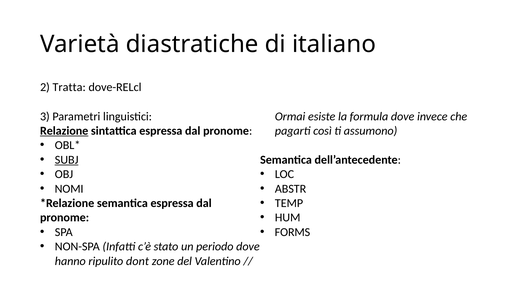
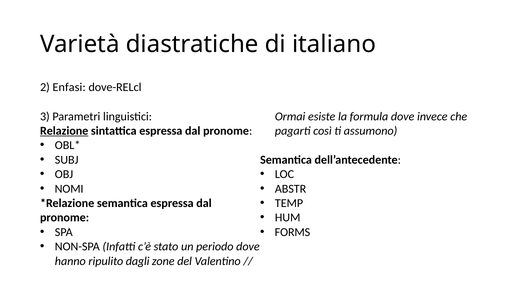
Tratta: Tratta -> Enfasi (69, 87)
SUBJ underline: present -> none (67, 160)
dont: dont -> dagli (138, 261)
